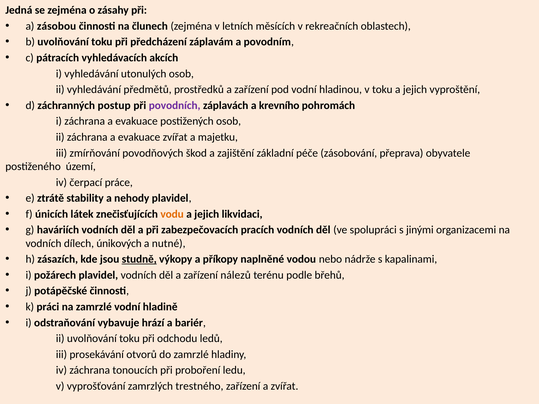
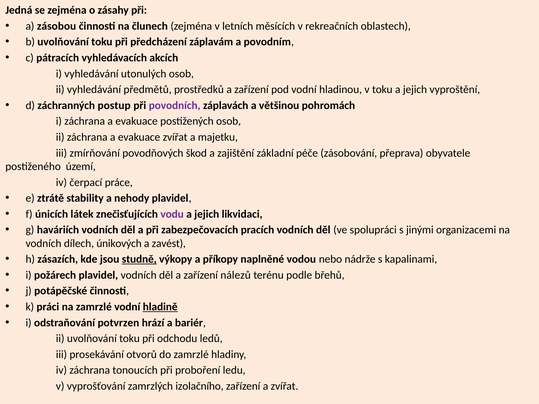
krevního: krevního -> většinou (279, 105)
vodu colour: orange -> purple (172, 214)
nutné: nutné -> zavést (169, 244)
hladině underline: none -> present (160, 307)
vybavuje: vybavuje -> potvrzen (118, 323)
trestného: trestného -> izolačního (200, 386)
